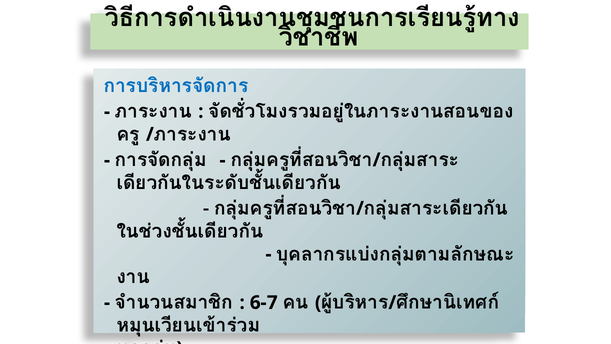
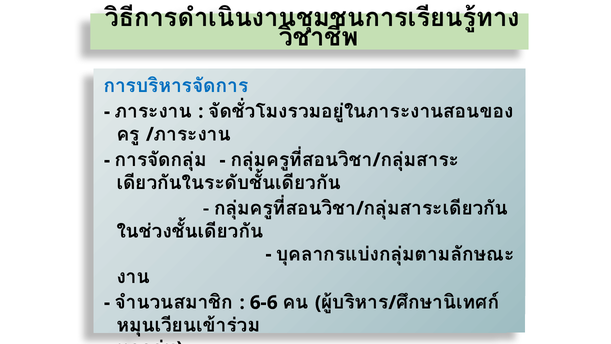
6-7: 6-7 -> 6-6 (264, 302)
